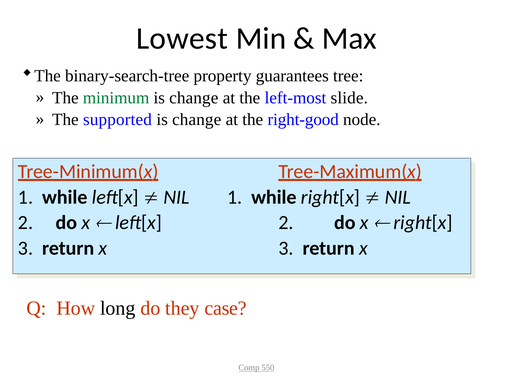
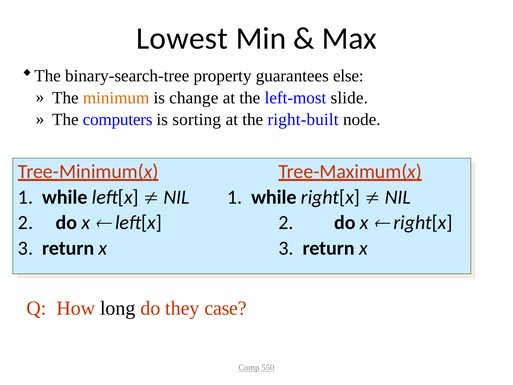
tree: tree -> else (348, 76)
minimum colour: green -> orange (116, 98)
supported: supported -> computers (118, 120)
change: change -> sorting (197, 120)
right-good: right-good -> right-built (303, 120)
